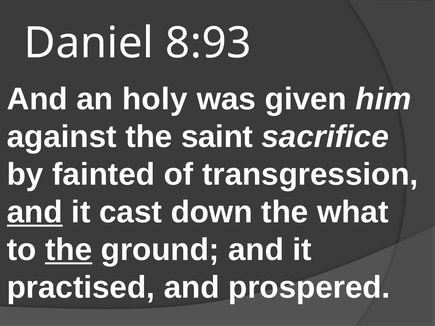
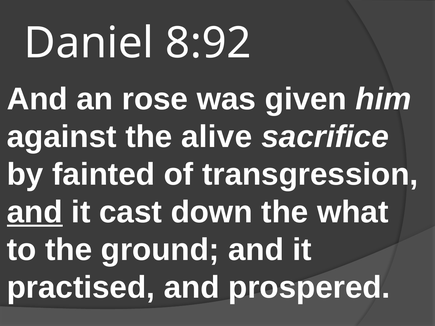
8:93: 8:93 -> 8:92 (208, 43)
holy: holy -> rose (155, 99)
saint: saint -> alive (217, 137)
the underline: present -> none (69, 250)
